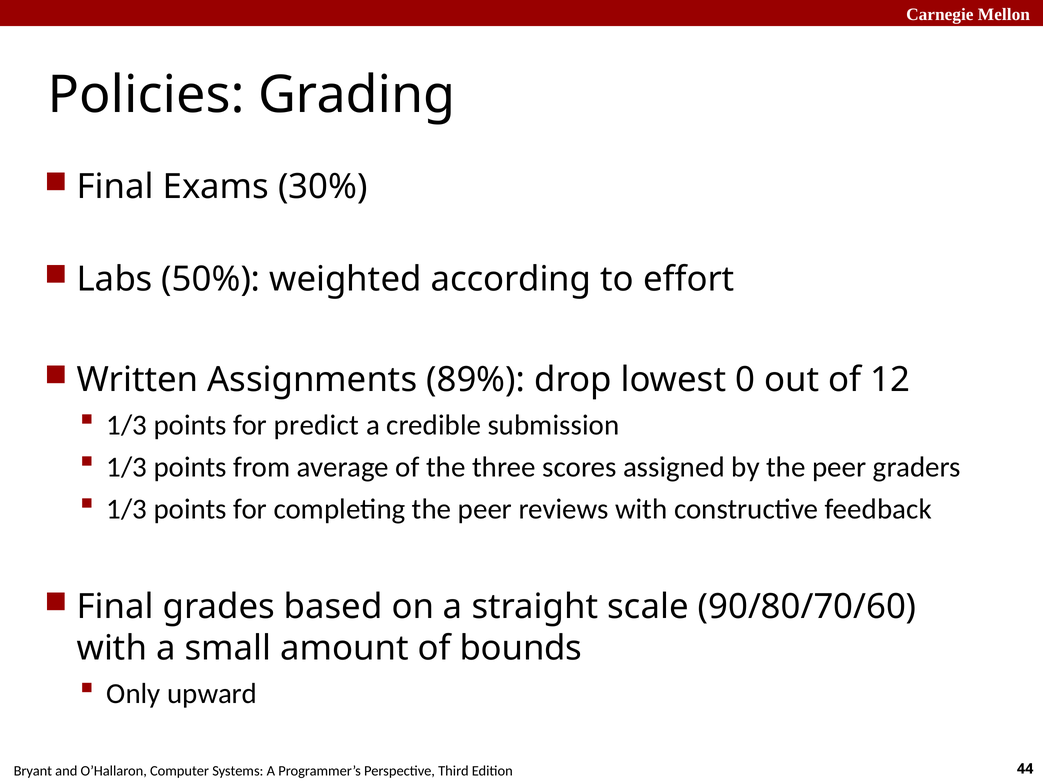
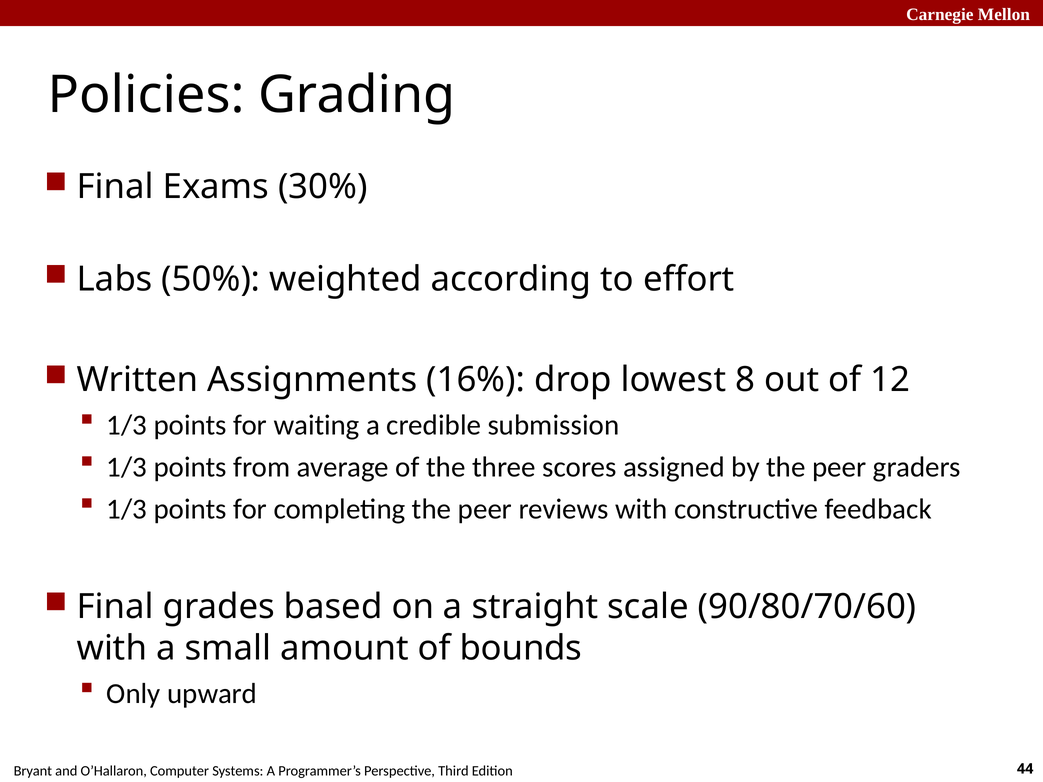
89%: 89% -> 16% (476, 380)
0: 0 -> 8 (745, 380)
predict: predict -> waiting (317, 425)
